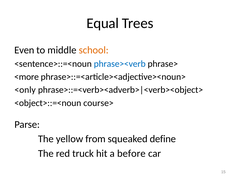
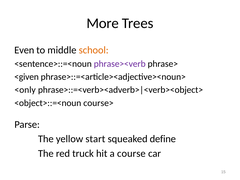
Equal: Equal -> More (103, 23)
phrase><verb colour: blue -> purple (120, 64)
<more: <more -> <given (27, 77)
from: from -> start (95, 139)
before: before -> course (131, 154)
